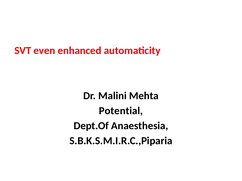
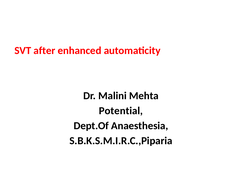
even: even -> after (44, 51)
